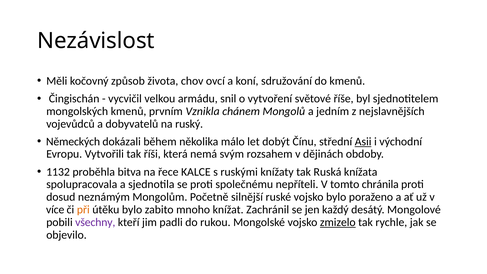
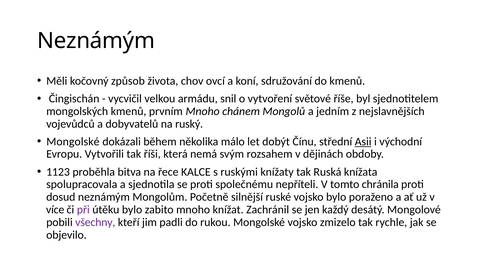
Nezávislost: Nezávislost -> Neznámým (96, 41)
prvním Vznikla: Vznikla -> Mnoho (203, 111)
Německých: Německých -> Mongolské (73, 142)
1132: 1132 -> 1123 (58, 172)
při colour: orange -> purple (83, 210)
zmizelo underline: present -> none (338, 222)
